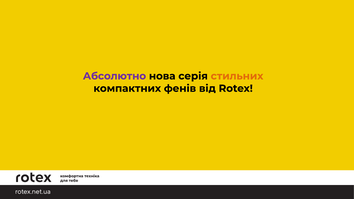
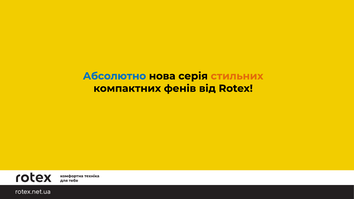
Абсолютно colour: purple -> blue (114, 76)
